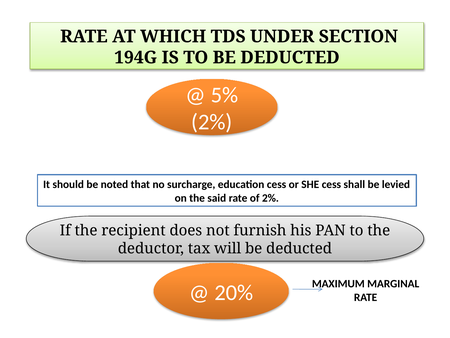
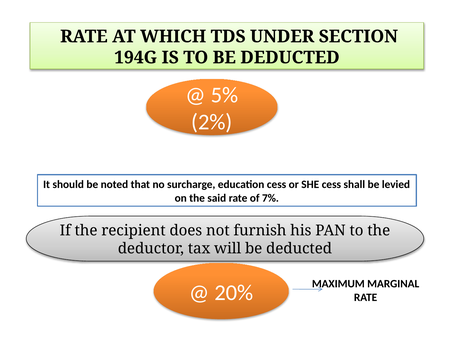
of 2%: 2% -> 7% (270, 198)
